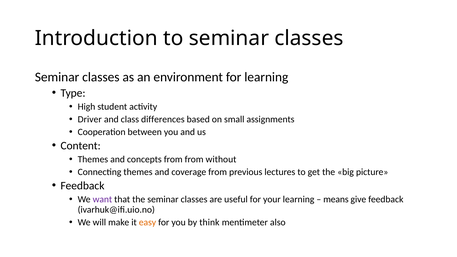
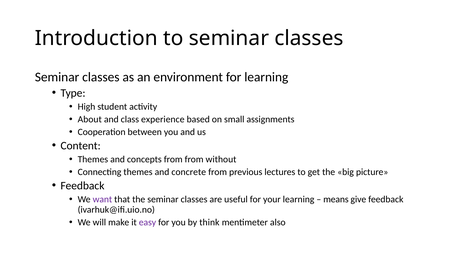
Driver: Driver -> About (90, 119)
differences: differences -> experience (163, 119)
coverage: coverage -> concrete (189, 172)
easy colour: orange -> purple (147, 222)
